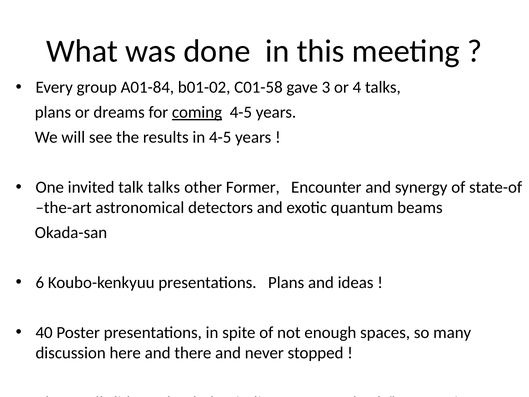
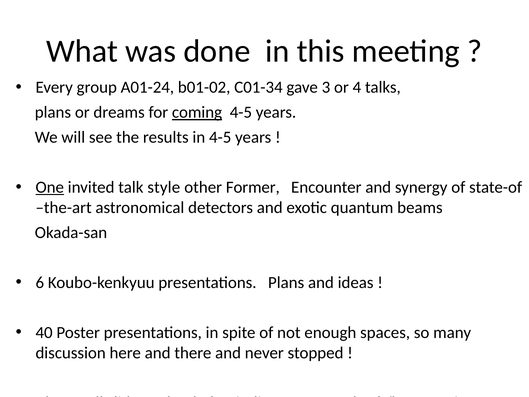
A01-84: A01-84 -> A01-24 (147, 87)
C01-58: C01-58 -> C01-34 (258, 87)
One underline: none -> present (50, 187)
talk talks: talks -> style (164, 187)
